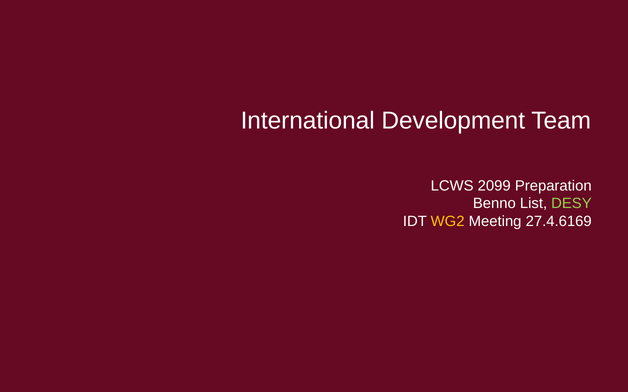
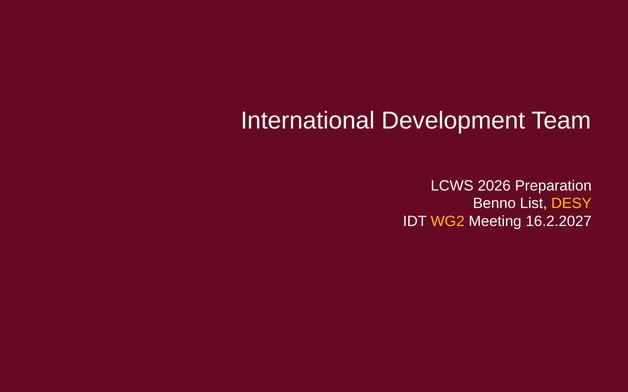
2099: 2099 -> 2026 (494, 186)
DESY colour: light green -> yellow (571, 204)
27.4.6169: 27.4.6169 -> 16.2.2027 (559, 221)
